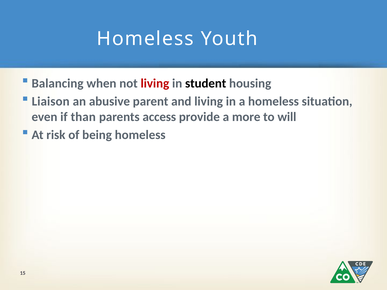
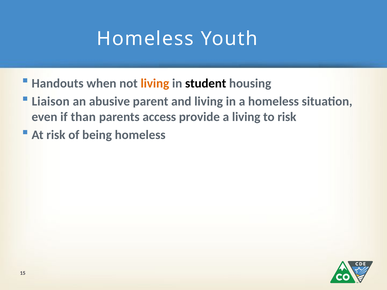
Balancing: Balancing -> Handouts (58, 83)
living colour: red -> orange (155, 83)
a more: more -> living (246, 117)
to will: will -> risk (287, 117)
